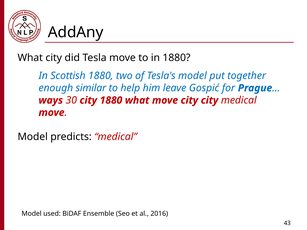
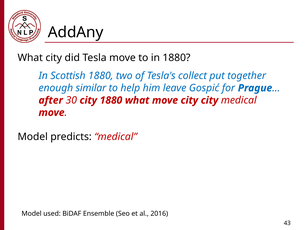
Tesla's model: model -> collect (193, 76)
ways: ways -> after (51, 100)
